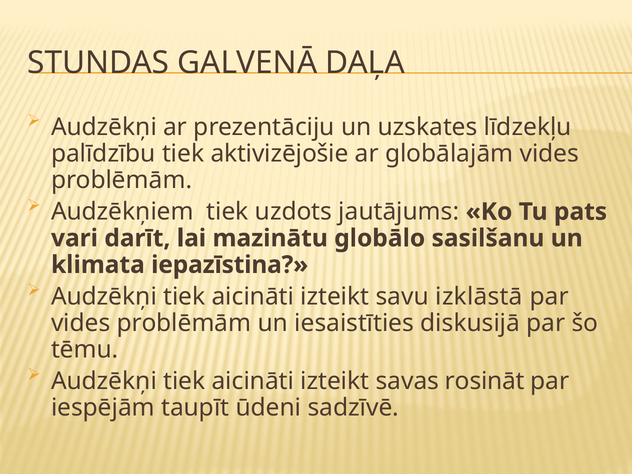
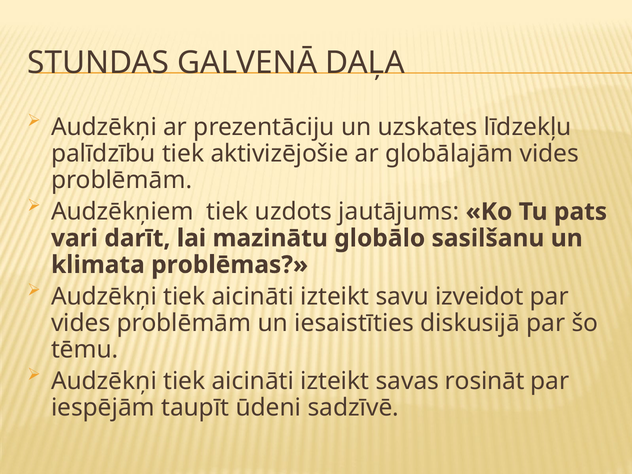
iepazīstina: iepazīstina -> problēmas (230, 265)
izklāstā: izklāstā -> izveidot (479, 296)
